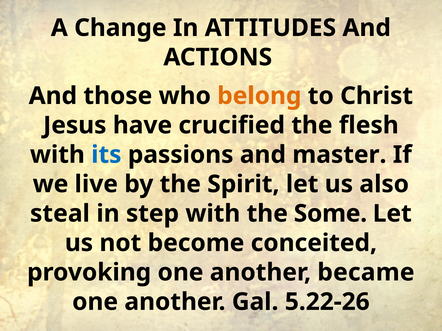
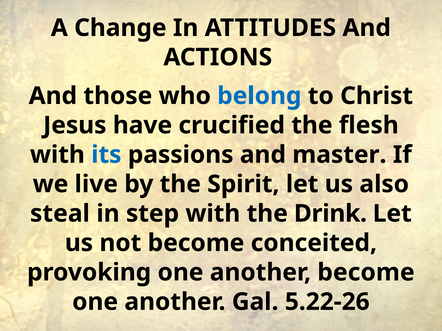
belong colour: orange -> blue (259, 96)
Some: Some -> Drink (330, 214)
another became: became -> become (366, 273)
